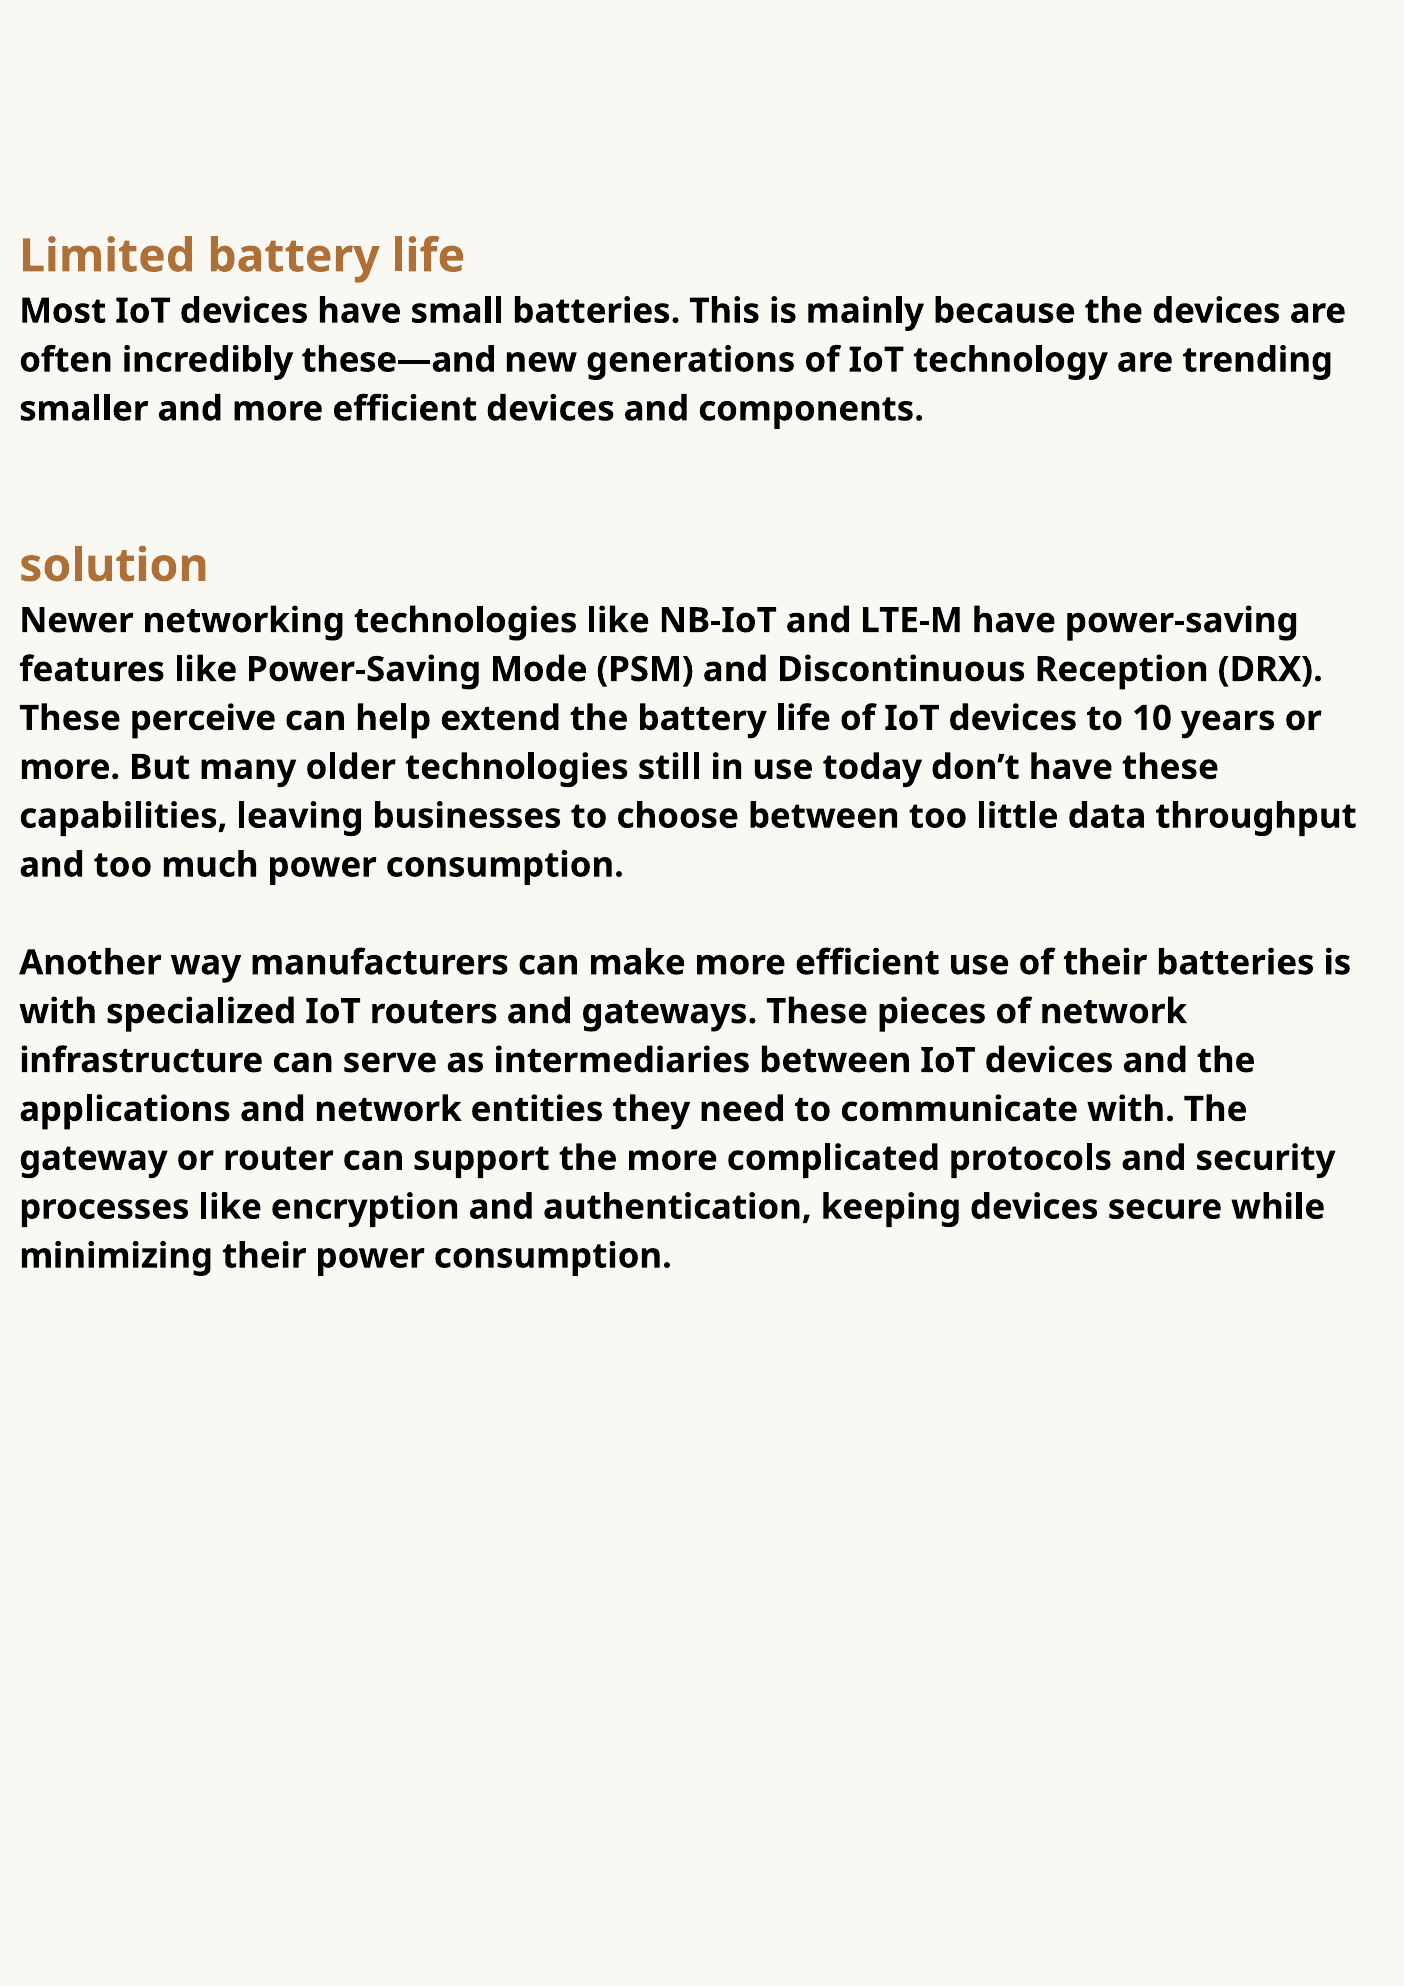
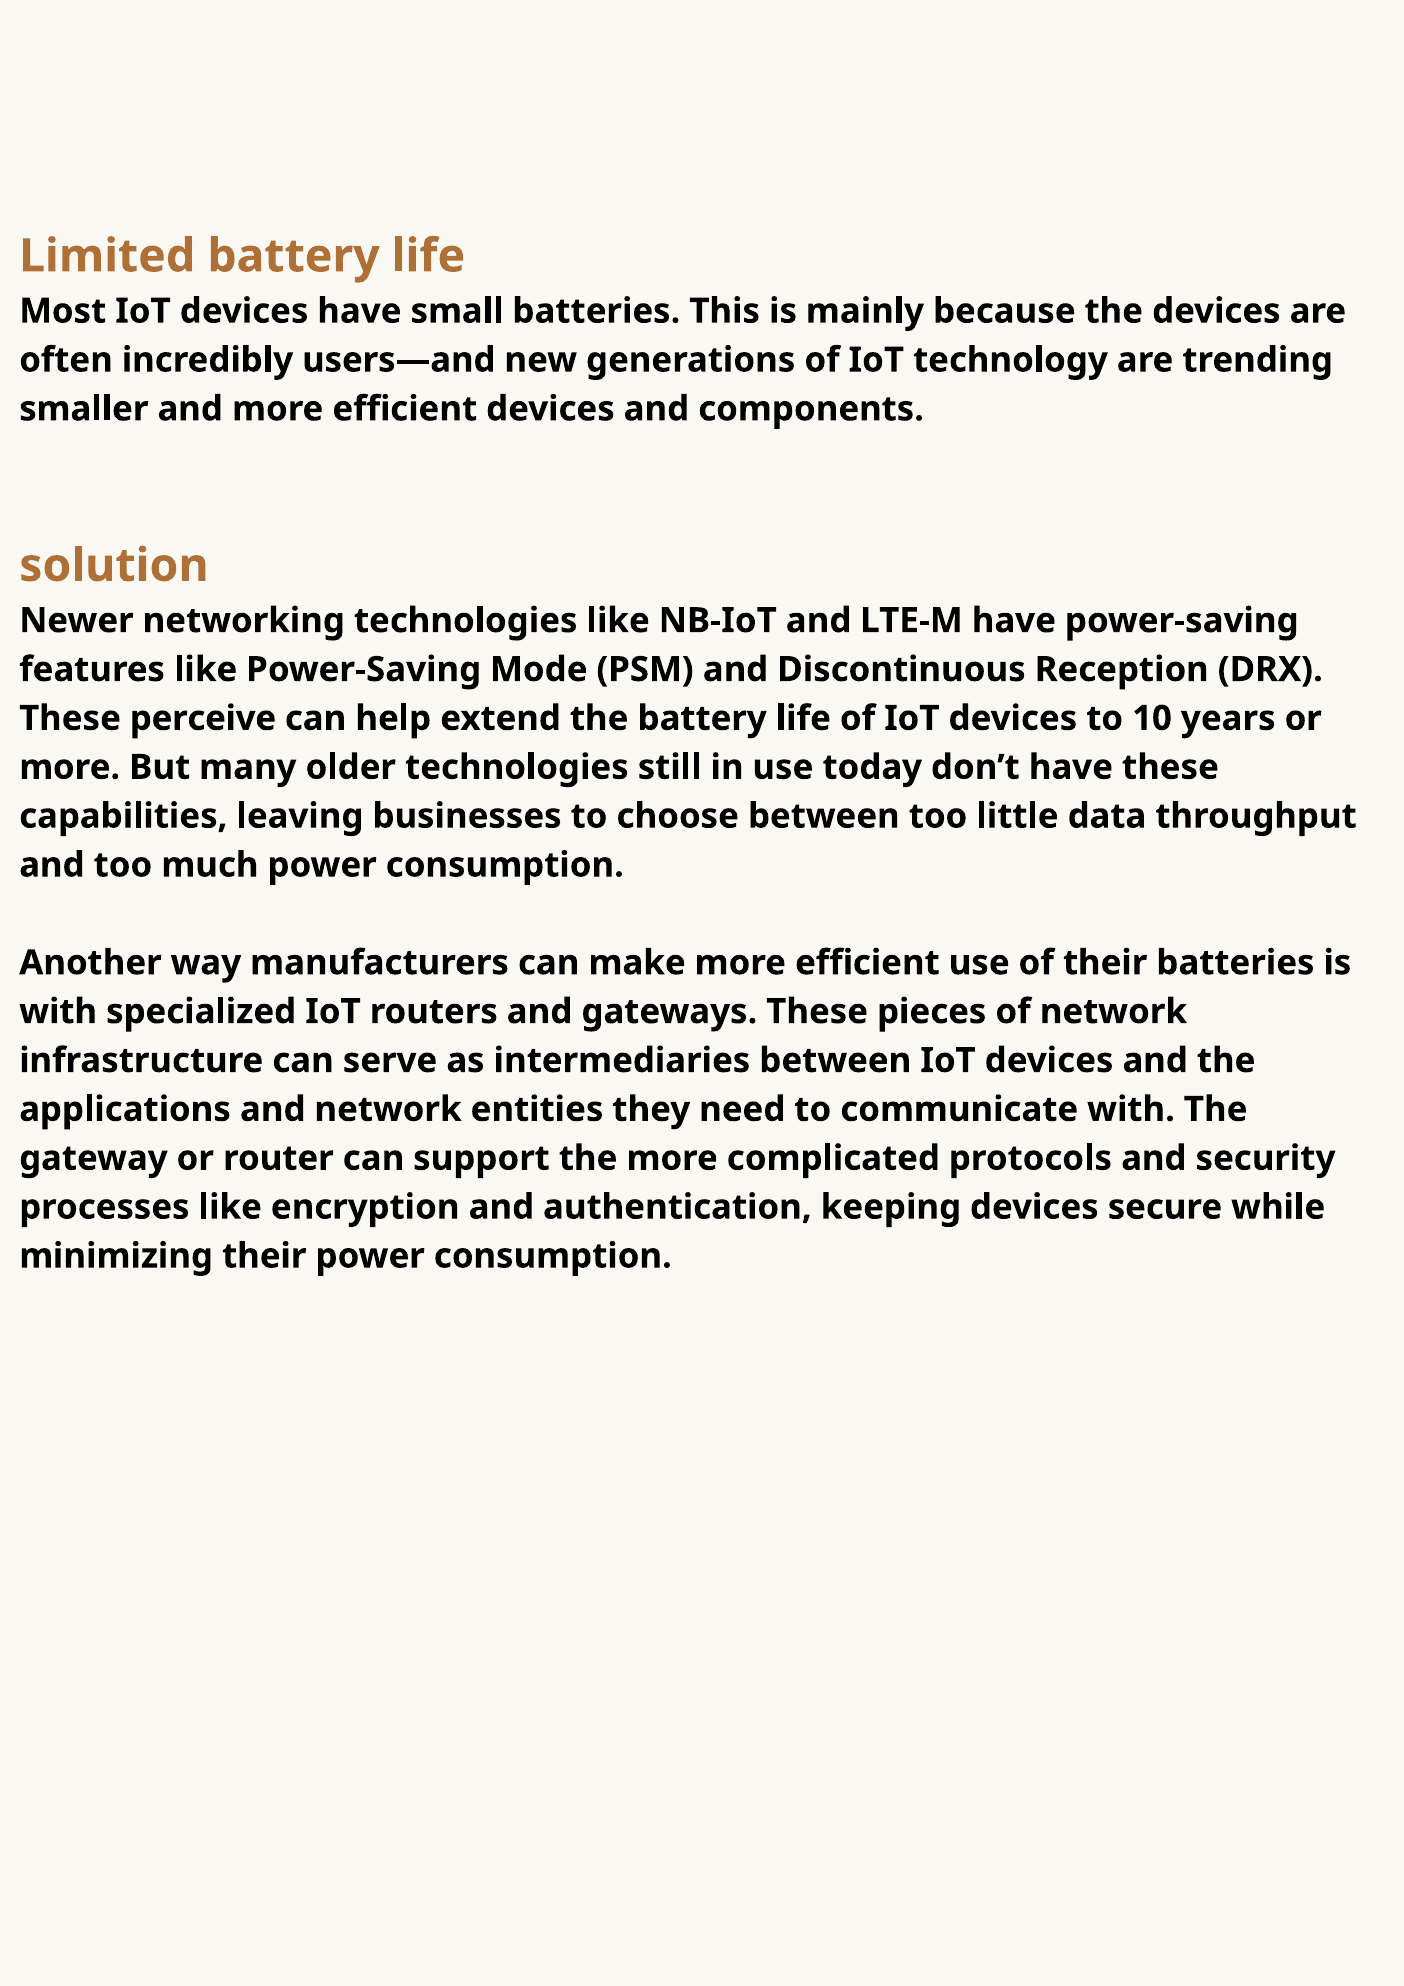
these—and: these—and -> users—and (399, 360)
